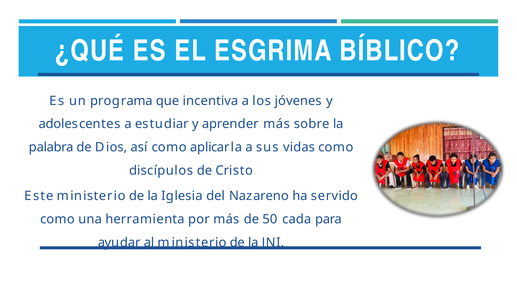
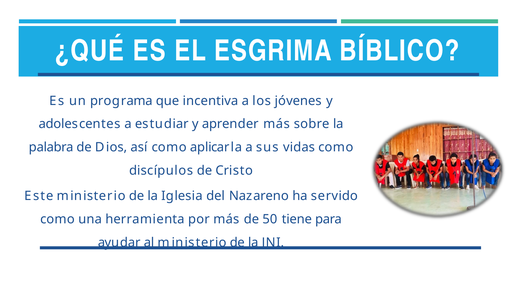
cada: cada -> tiene (297, 219)
